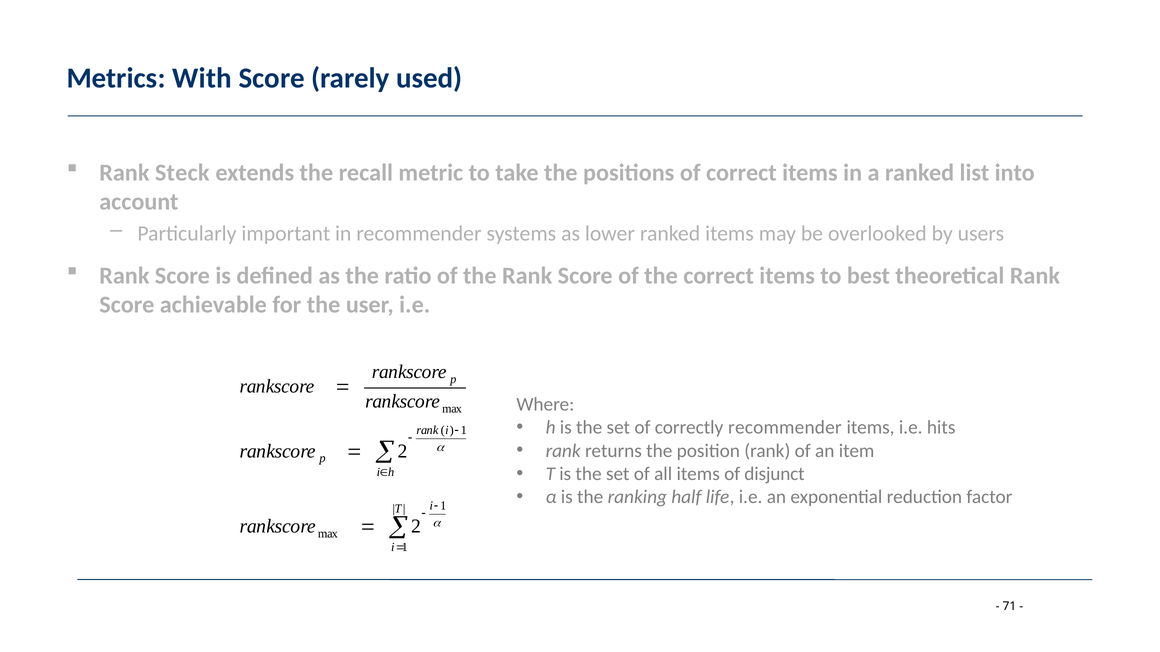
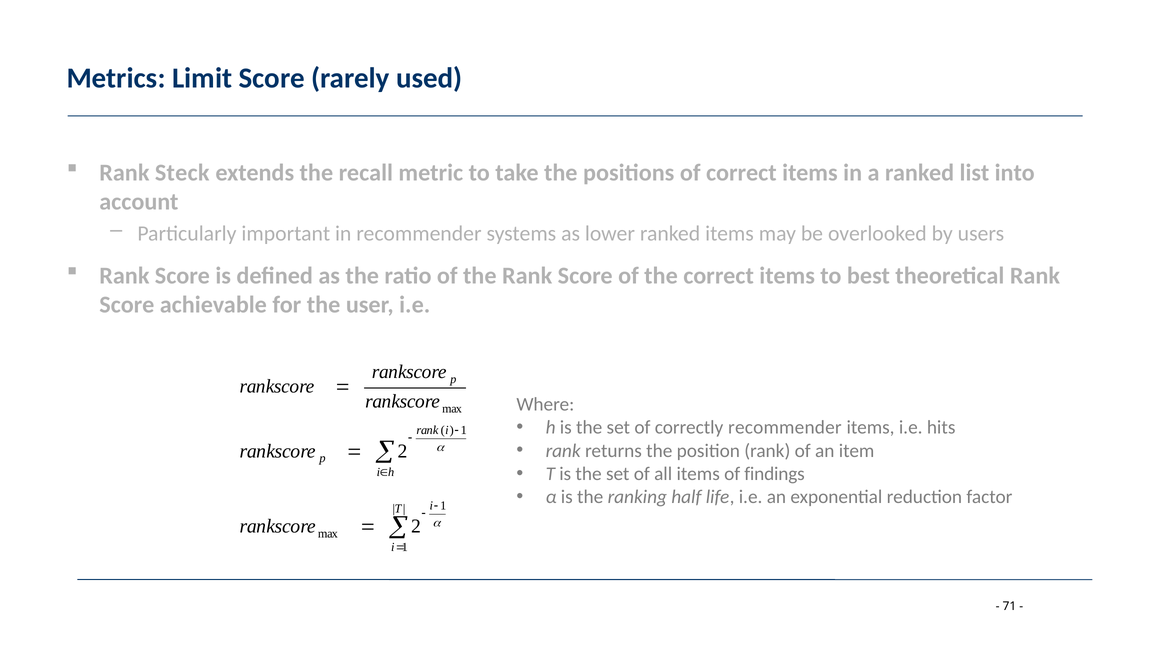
With: With -> Limit (202, 78)
disjunct: disjunct -> findings (774, 474)
